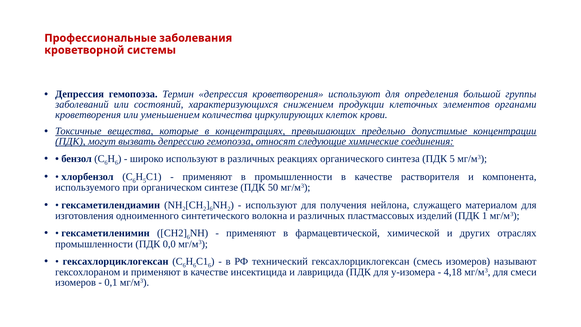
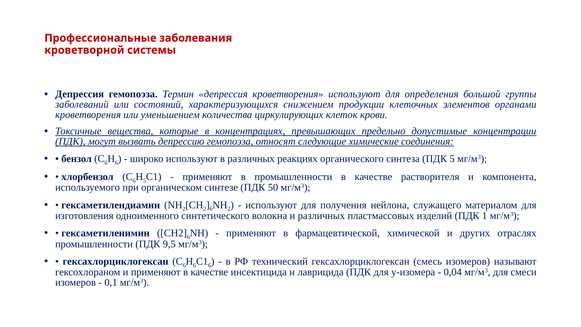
0,0: 0,0 -> 9,5 (169, 244)
4,18: 4,18 -> 0,04 (453, 272)
